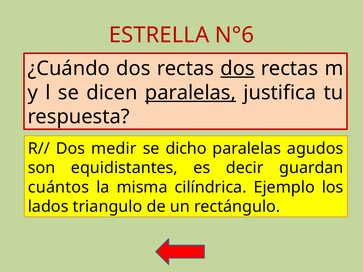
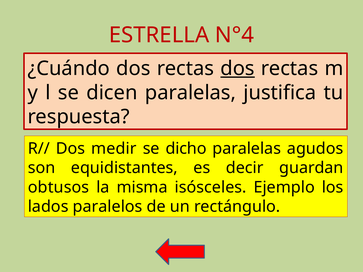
N°6: N°6 -> N°4 (235, 35)
paralelas underline: present -> none (190, 93)
cuántos: cuántos -> obtusos (59, 187)
cilíndrica: cilíndrica -> isósceles (211, 187)
triangulo: triangulo -> paralelos (108, 207)
